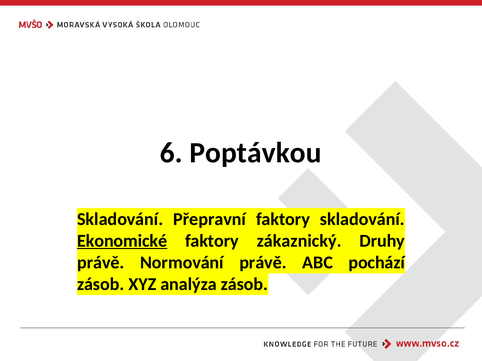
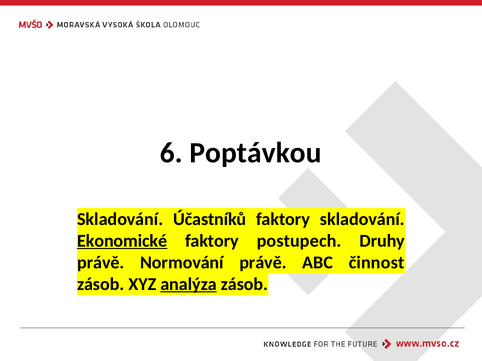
Přepravní: Přepravní -> Účastníků (210, 219)
zákaznický: zákaznický -> postupech (299, 241)
pochází: pochází -> činnost (377, 263)
analýza underline: none -> present (189, 285)
